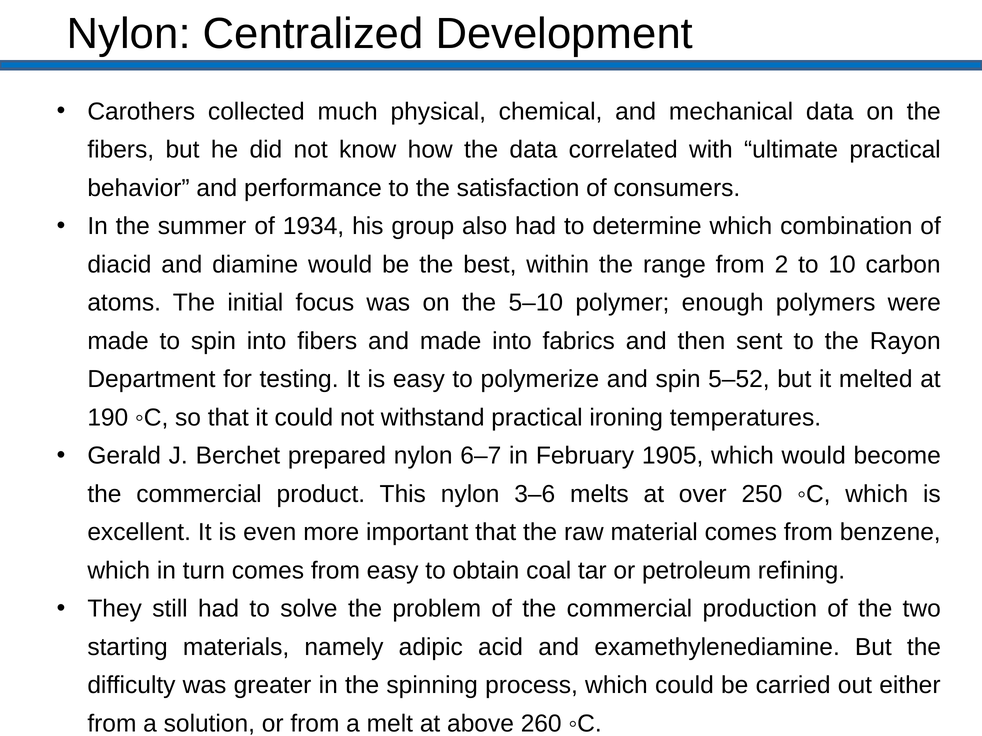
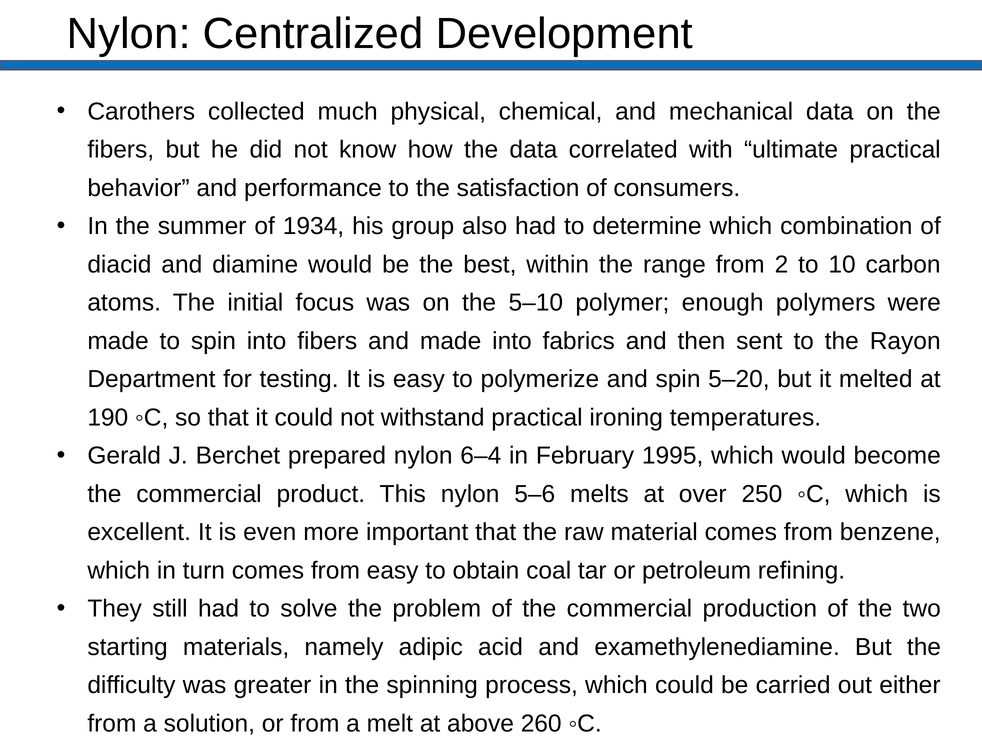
5–52: 5–52 -> 5–20 (739, 380)
6–7: 6–7 -> 6–4 (481, 456)
1905: 1905 -> 1995 (673, 456)
3–6: 3–6 -> 5–6 (535, 494)
